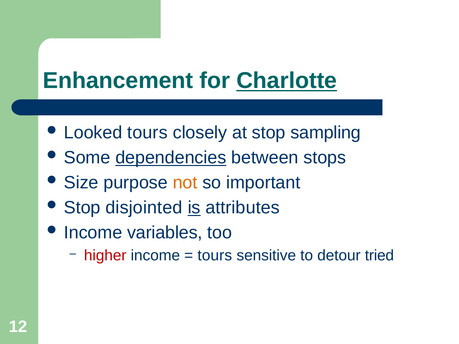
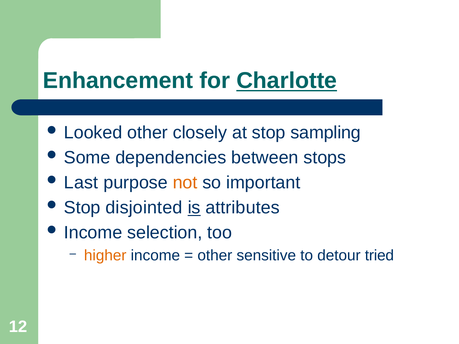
Looked tours: tours -> other (148, 133)
dependencies underline: present -> none (171, 158)
Size: Size -> Last (81, 183)
variables: variables -> selection (165, 233)
higher colour: red -> orange (105, 256)
tours: tours -> other (215, 256)
